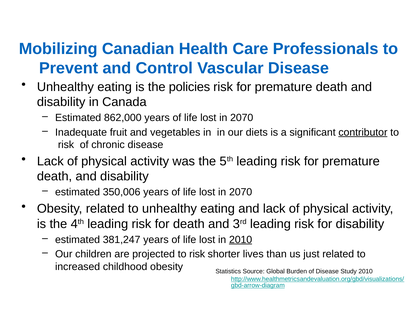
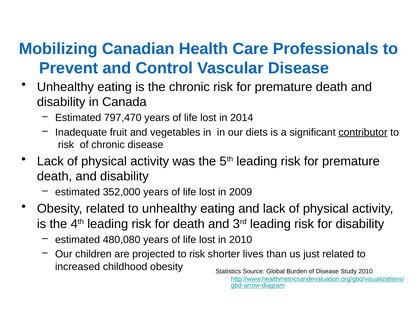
the policies: policies -> chronic (189, 87)
862,000: 862,000 -> 797,470 (123, 118)
2070: 2070 -> 2014 (242, 118)
350,006: 350,006 -> 352,000 (122, 192)
2070: 2070 -> 2009 (241, 192)
381,247: 381,247 -> 480,080 (122, 240)
2010 underline: present -> none (241, 240)
